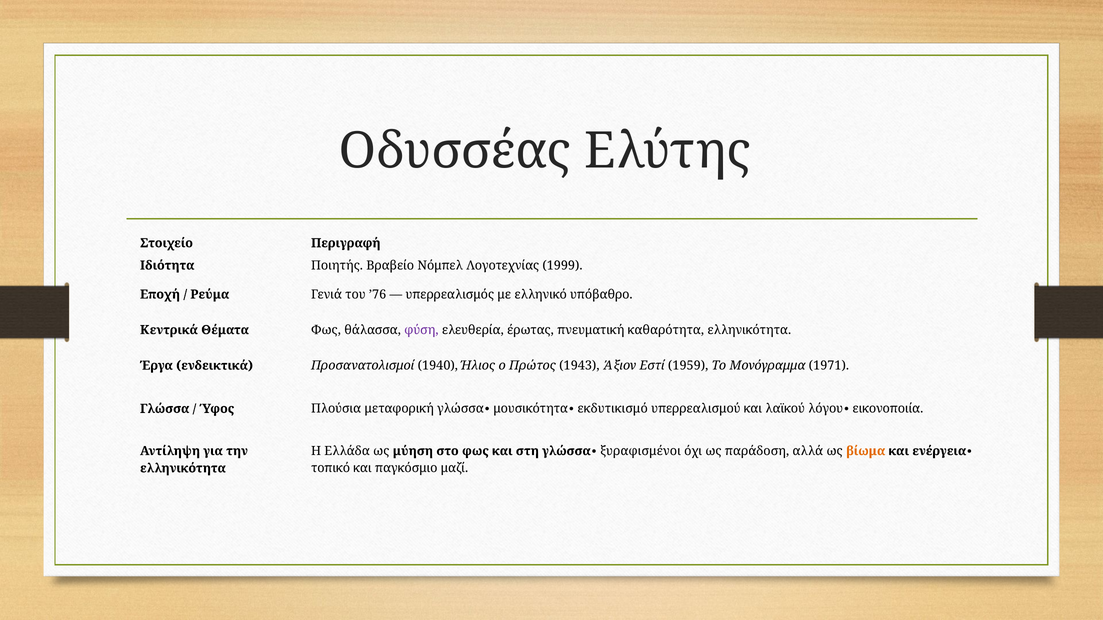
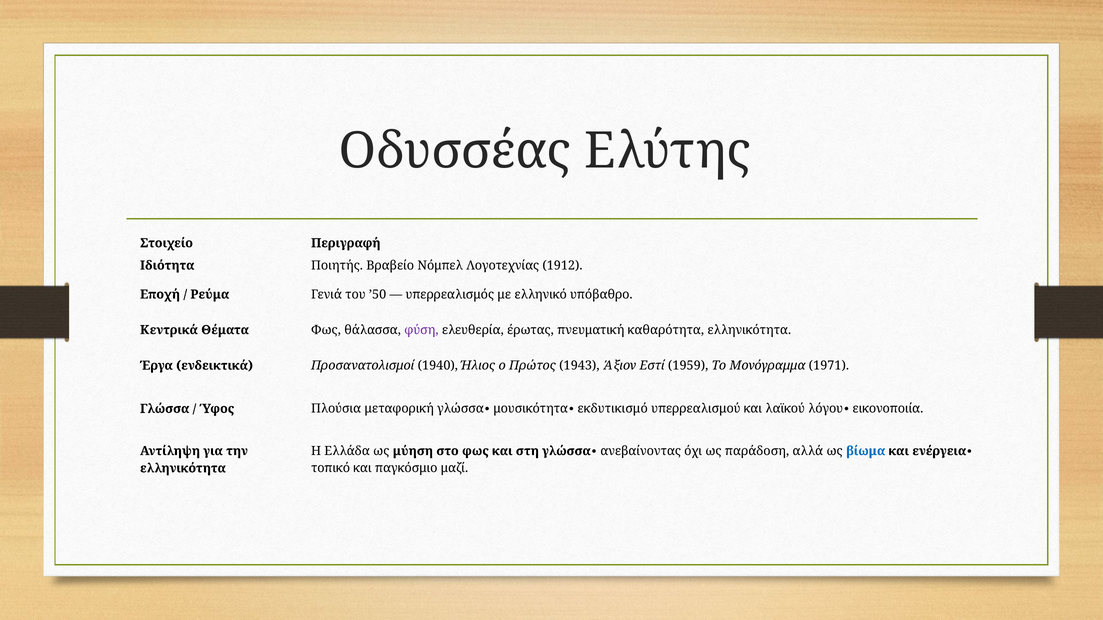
1999: 1999 -> 1912 (562, 266)
’76: ’76 -> ’50 (378, 295)
βίωμα colour: orange -> blue (866, 451)
ξυραφισμένοι: ξυραφισμένοι -> ανεβαίνοντας (641, 451)
